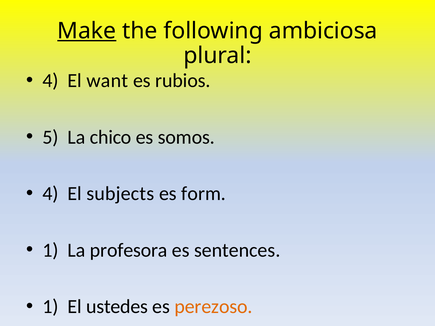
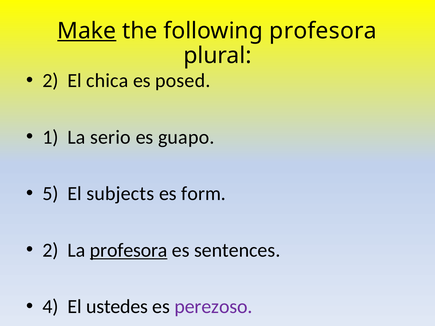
following ambiciosa: ambiciosa -> profesora (323, 31)
4: 4 -> 2 (50, 81)
want: want -> chica (107, 81)
rubios: rubios -> posed (183, 81)
5: 5 -> 1 (50, 137)
chico: chico -> serio (110, 137)
somos: somos -> guapo (186, 137)
4: 4 -> 5 (50, 194)
1: 1 -> 2 (50, 250)
profesora underline: none -> present (129, 250)
1: 1 -> 4 (50, 307)
perezoso colour: orange -> purple (213, 307)
